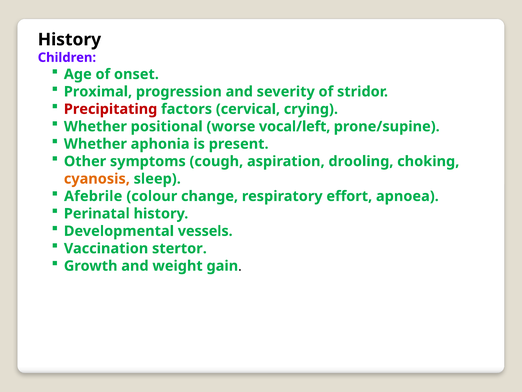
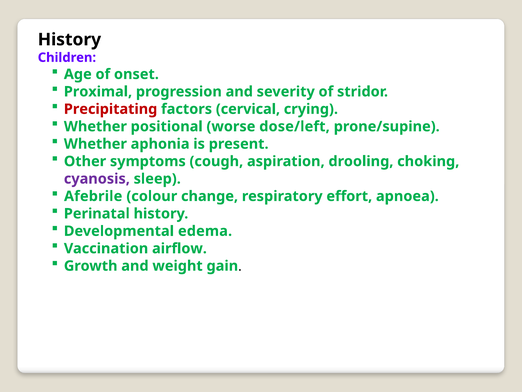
vocal/left: vocal/left -> dose/left (295, 126)
cyanosis colour: orange -> purple (97, 179)
vessels: vessels -> edema (205, 231)
stertor: stertor -> airflow (179, 248)
